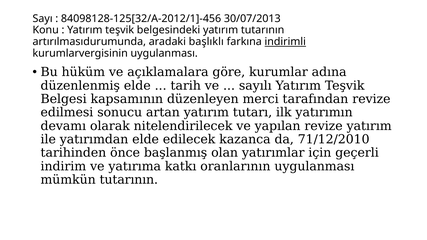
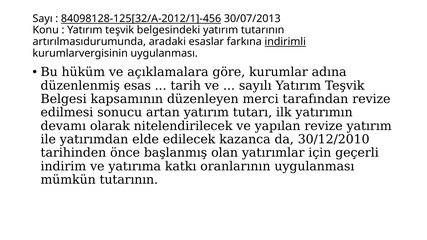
84098128-125[32/A-2012/1]-456 underline: none -> present (141, 19)
başlıklı: başlıklı -> esaslar (206, 42)
düzenlenmiş elde: elde -> esas (137, 86)
71/12/2010: 71/12/2010 -> 30/12/2010 (334, 139)
